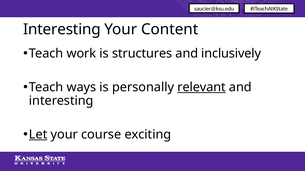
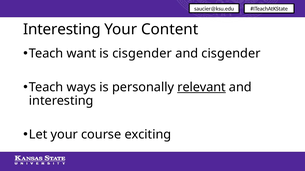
work: work -> want (81, 54)
is structures: structures -> cisgender (142, 54)
and inclusively: inclusively -> cisgender (231, 54)
Let underline: present -> none (38, 135)
